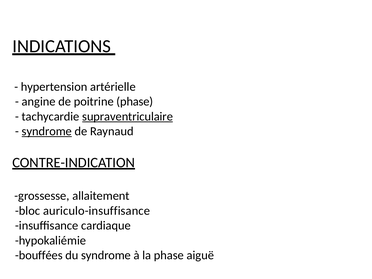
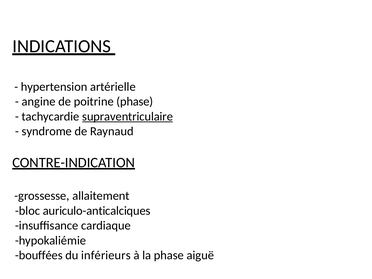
syndrome underline: present -> none (47, 131)
auriculo-insuffisance: auriculo-insuffisance -> auriculo-anticalciques (97, 211)
du syndrome: syndrome -> inférieurs (106, 255)
